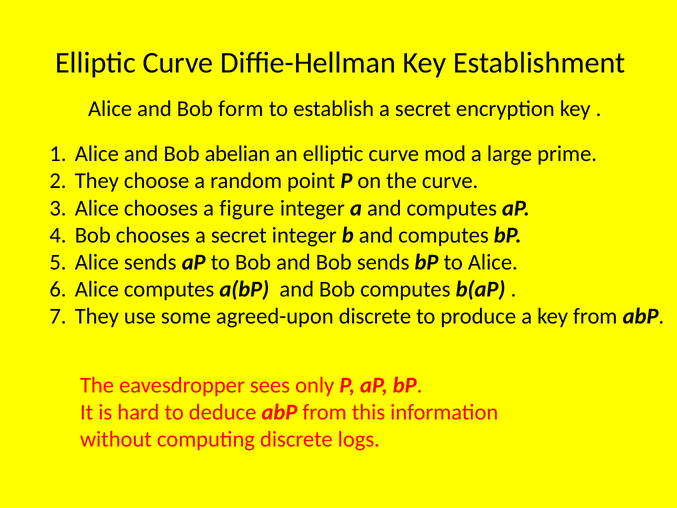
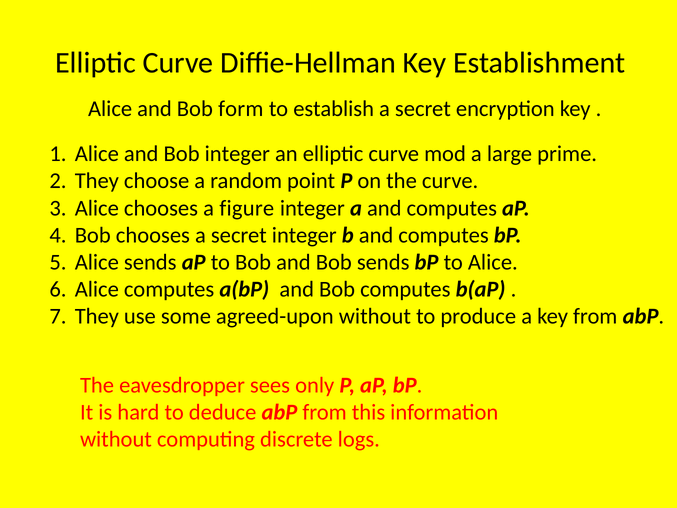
Bob abelian: abelian -> integer (237, 154)
agreed-upon discrete: discrete -> without (375, 316)
